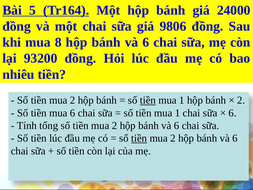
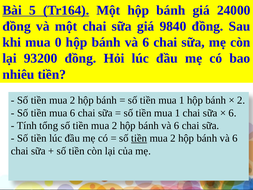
9806: 9806 -> 9840 (173, 26)
8: 8 -> 0 (58, 42)
tiền underline: present -> none (148, 100)
